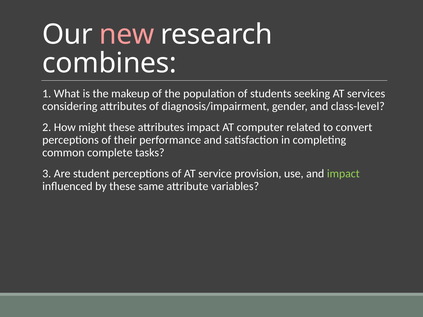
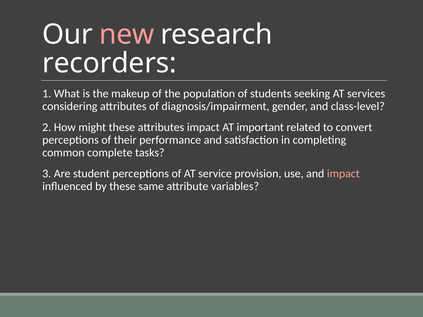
combines: combines -> recorders (110, 63)
computer: computer -> important (260, 127)
impact colour: light green -> pink (343, 174)
